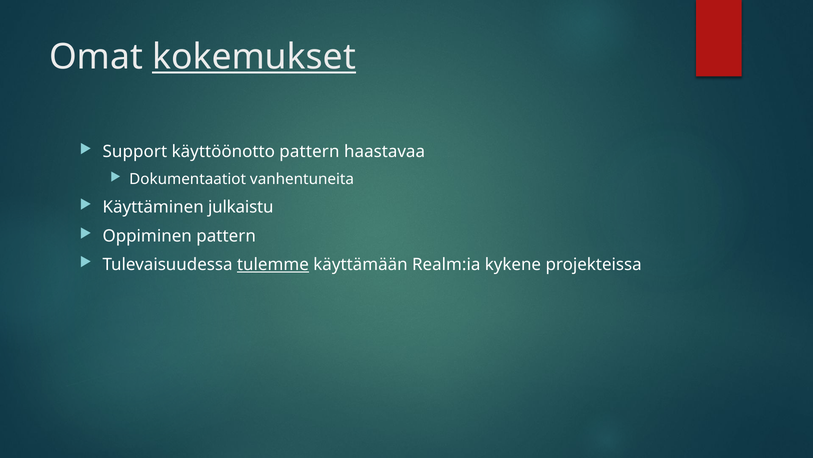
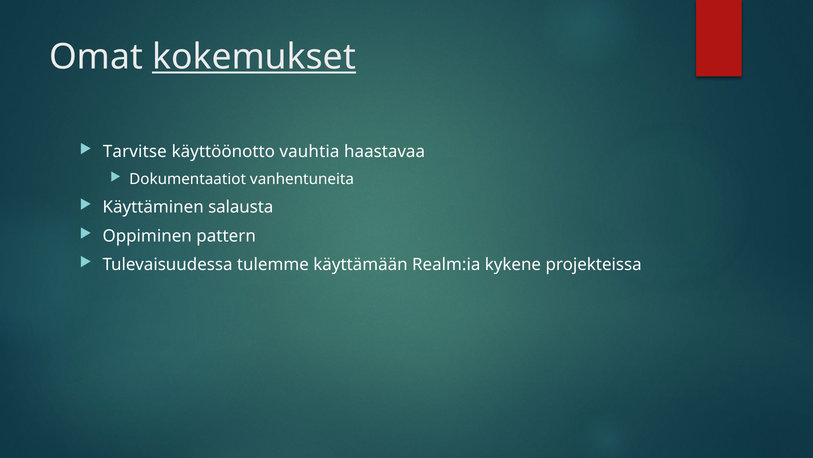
Support: Support -> Tarvitse (135, 151)
käyttöönotto pattern: pattern -> vauhtia (309, 151)
julkaistu: julkaistu -> salausta (241, 207)
tulemme underline: present -> none (273, 264)
